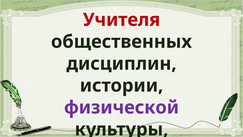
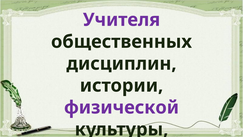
Учителя colour: red -> purple (122, 20)
